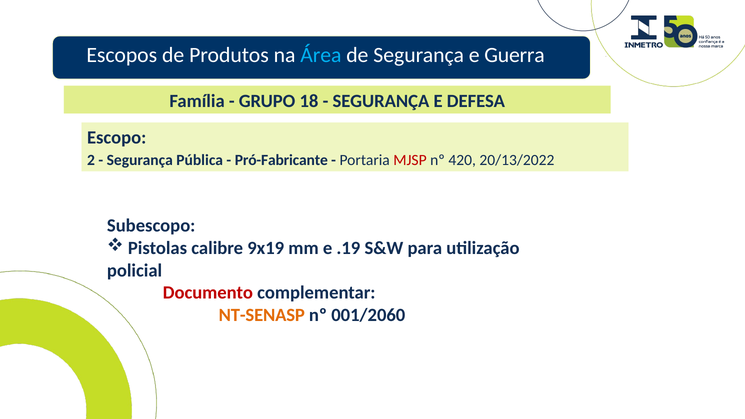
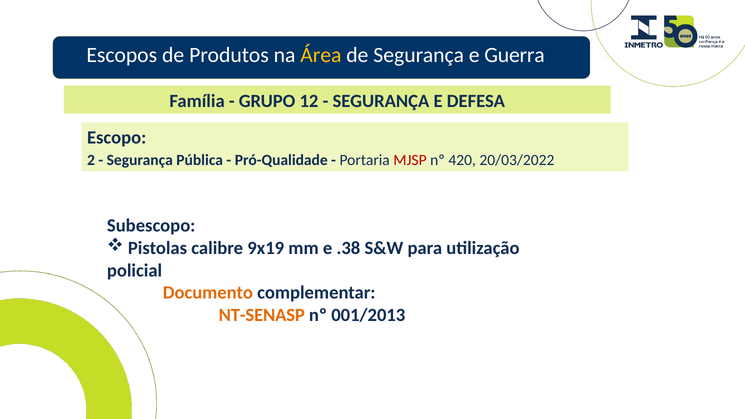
Área colour: light blue -> yellow (321, 55)
18: 18 -> 12 (309, 101)
Pró-Fabricante: Pró-Fabricante -> Pró-Qualidade (281, 160)
20/13/2022: 20/13/2022 -> 20/03/2022 (517, 160)
.19: .19 -> .38 (348, 248)
Documento colour: red -> orange (208, 293)
001/2060: 001/2060 -> 001/2013 (368, 315)
